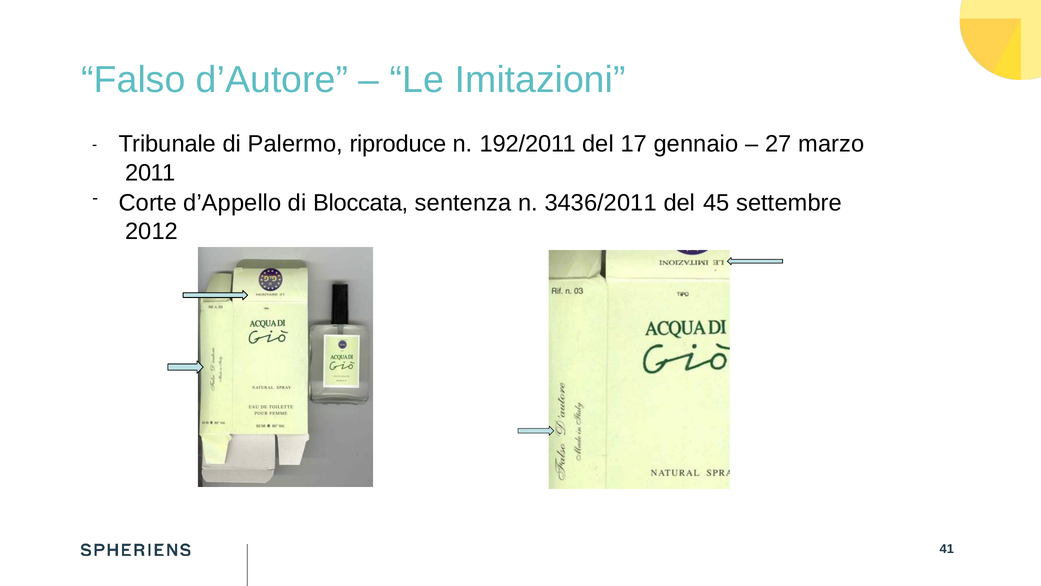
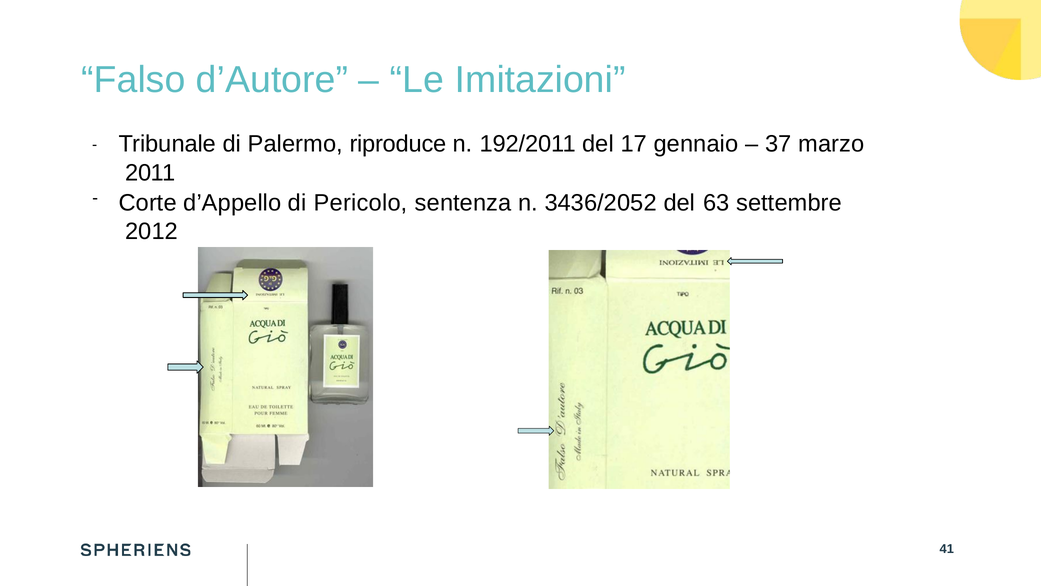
27: 27 -> 37 (778, 144)
Bloccata: Bloccata -> Pericolo (361, 203)
3436/2011: 3436/2011 -> 3436/2052 (601, 203)
45: 45 -> 63 (716, 203)
